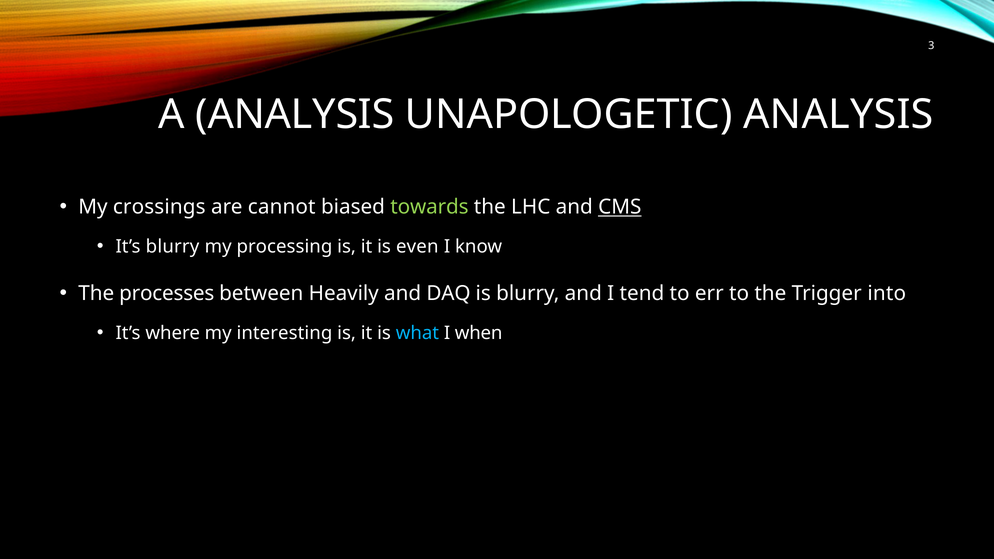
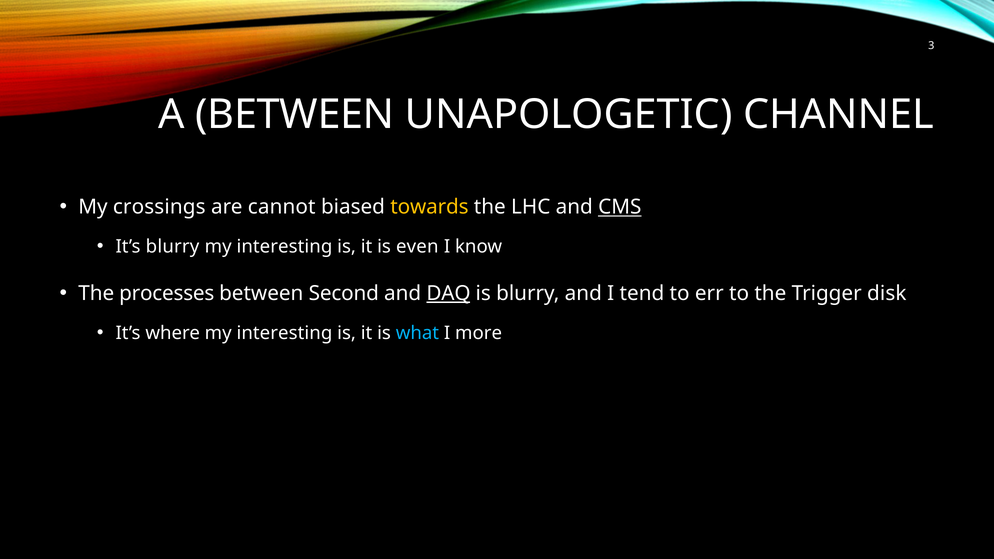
A ANALYSIS: ANALYSIS -> BETWEEN (295, 115)
UNAPOLOGETIC ANALYSIS: ANALYSIS -> CHANNEL (839, 115)
towards colour: light green -> yellow (429, 207)
processing: processing -> interesting (284, 247)
Heavily: Heavily -> Second (344, 293)
DAQ underline: none -> present (448, 293)
into: into -> disk (887, 293)
when: when -> more (479, 333)
